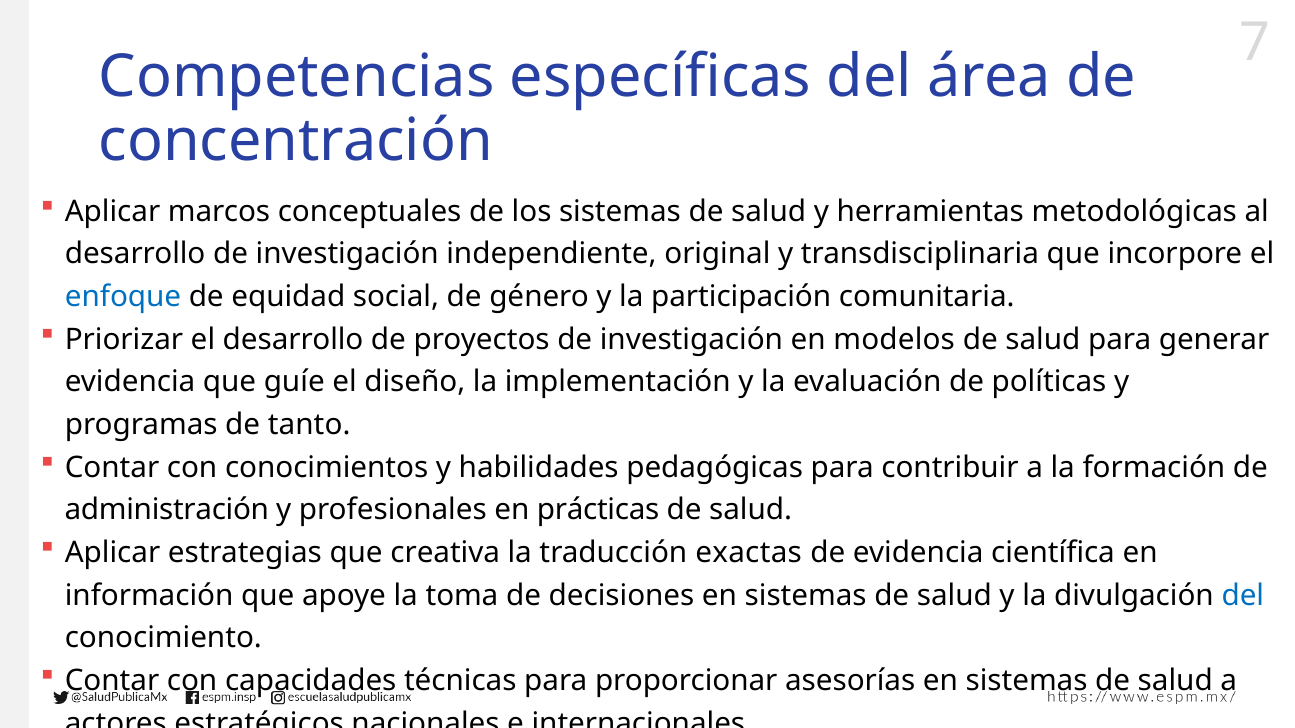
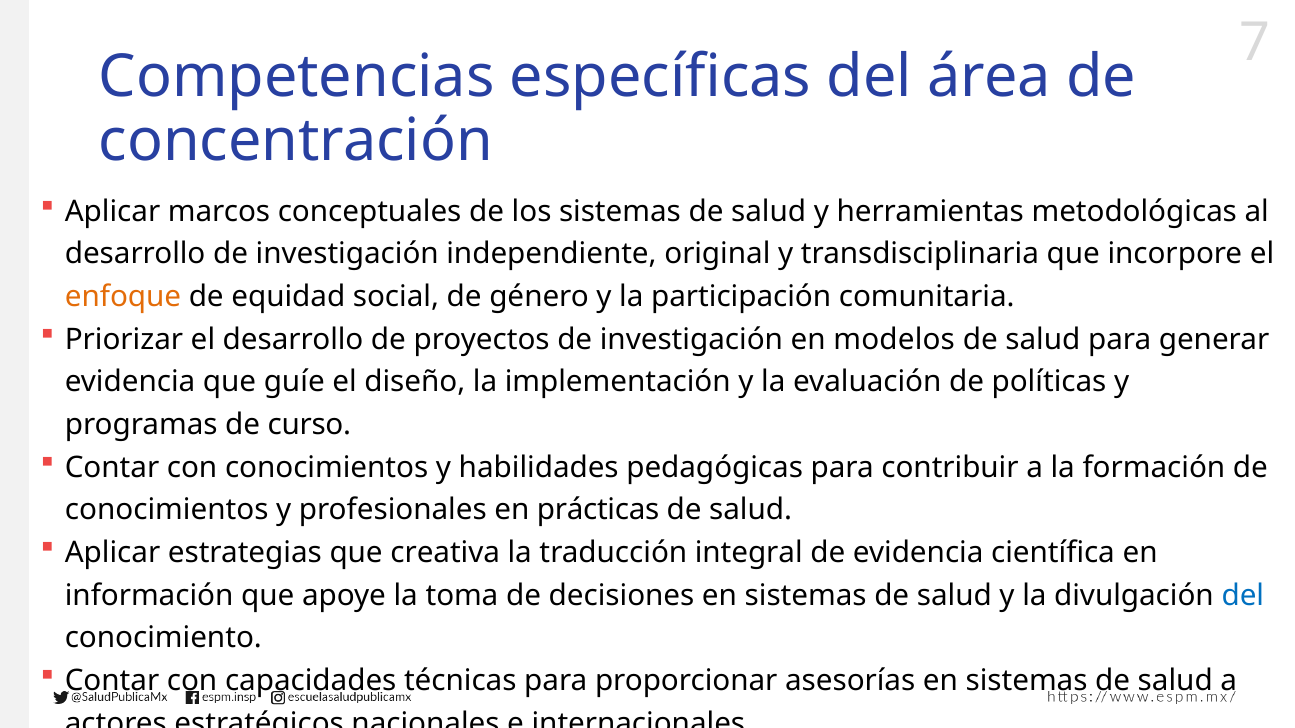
enfoque colour: blue -> orange (123, 297)
tanto: tanto -> curso (309, 425)
administración: administración -> conocimientos (167, 510)
exactas: exactas -> integral (749, 553)
